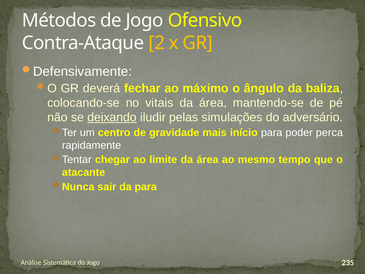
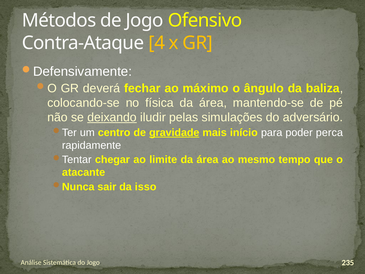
2: 2 -> 4 (157, 43)
vitais: vitais -> física (159, 103)
gravidade underline: none -> present (174, 132)
da para: para -> isso (146, 187)
